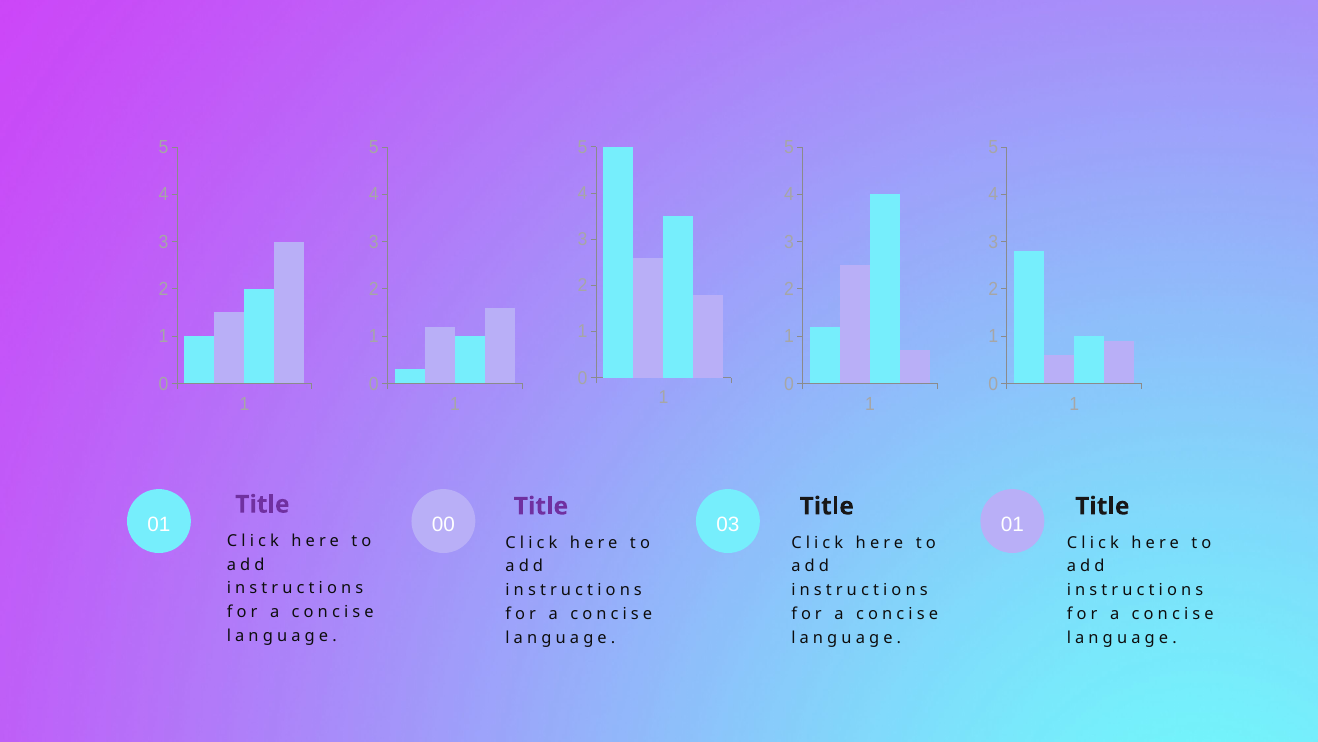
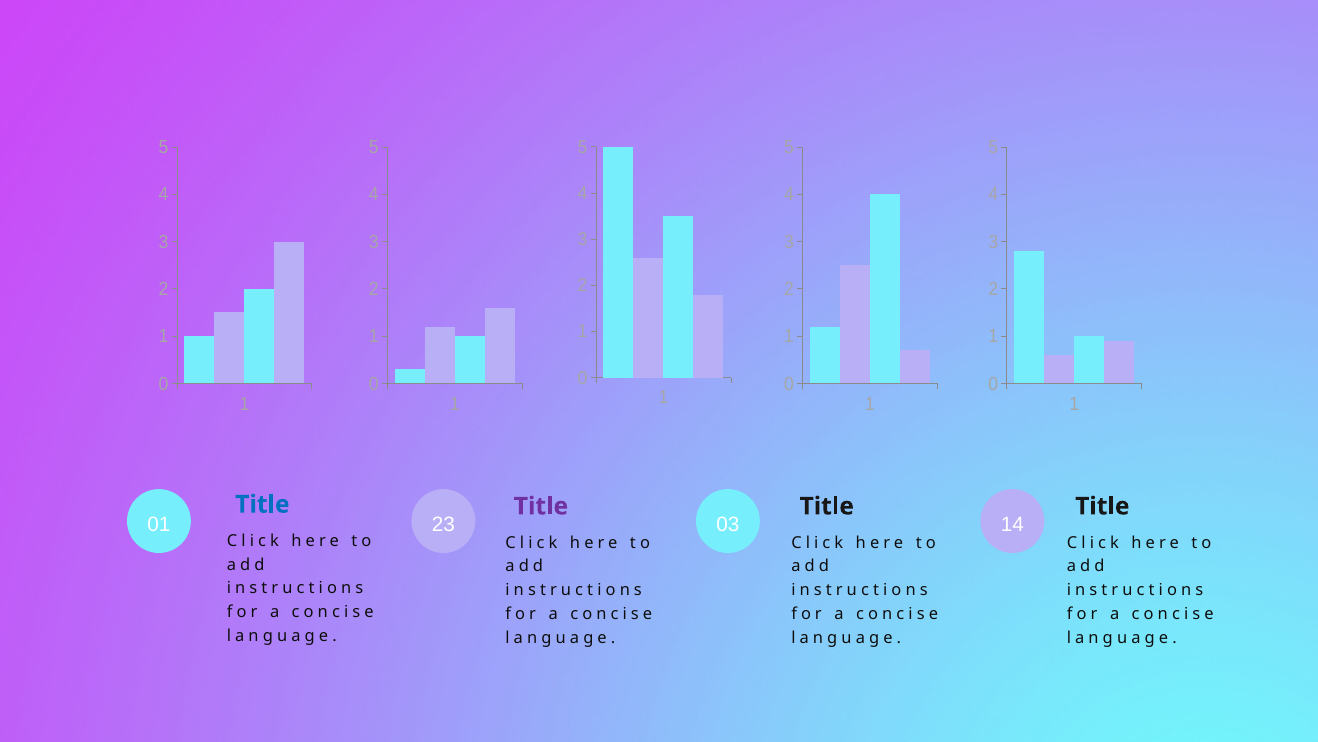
Title colour: purple -> blue (262, 504)
00: 00 -> 23 (443, 525)
03 01: 01 -> 14 (1012, 525)
